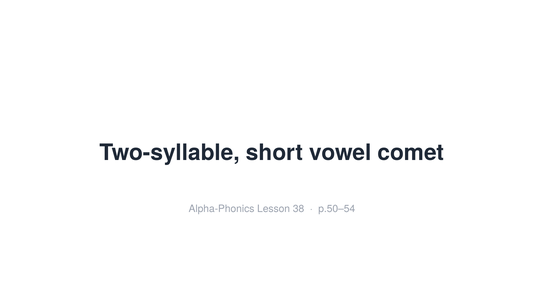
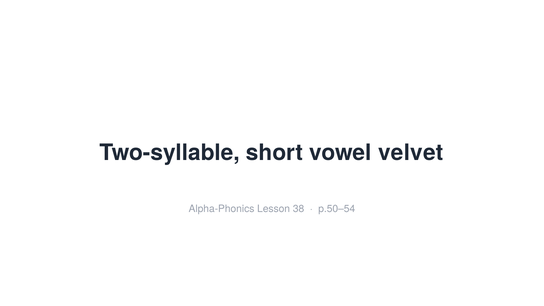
comet: comet -> velvet (411, 153)
